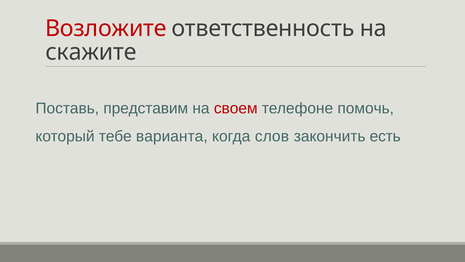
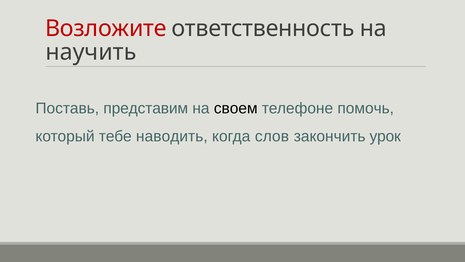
скажите: скажите -> научить (91, 52)
своем colour: red -> black (236, 108)
варианта: варианта -> наводить (172, 136)
есть: есть -> урок (385, 136)
